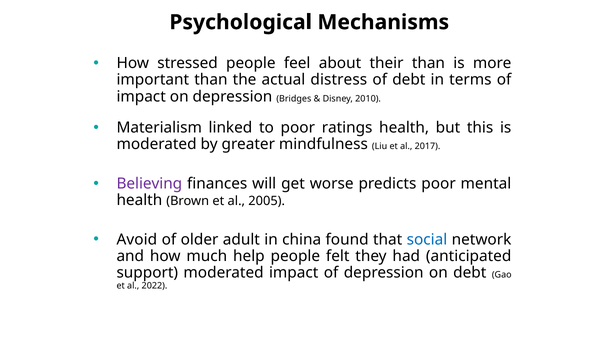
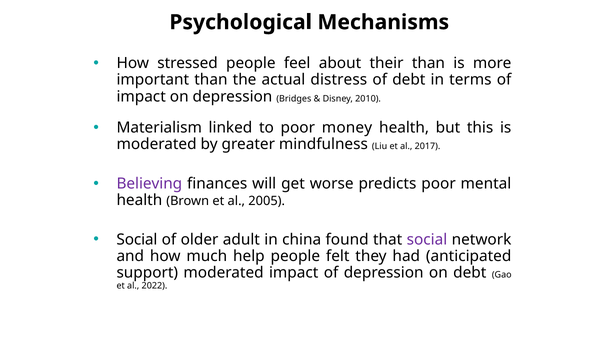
ratings: ratings -> money (347, 128)
Avoid: Avoid -> Social (137, 239)
social colour: blue -> purple (427, 239)
